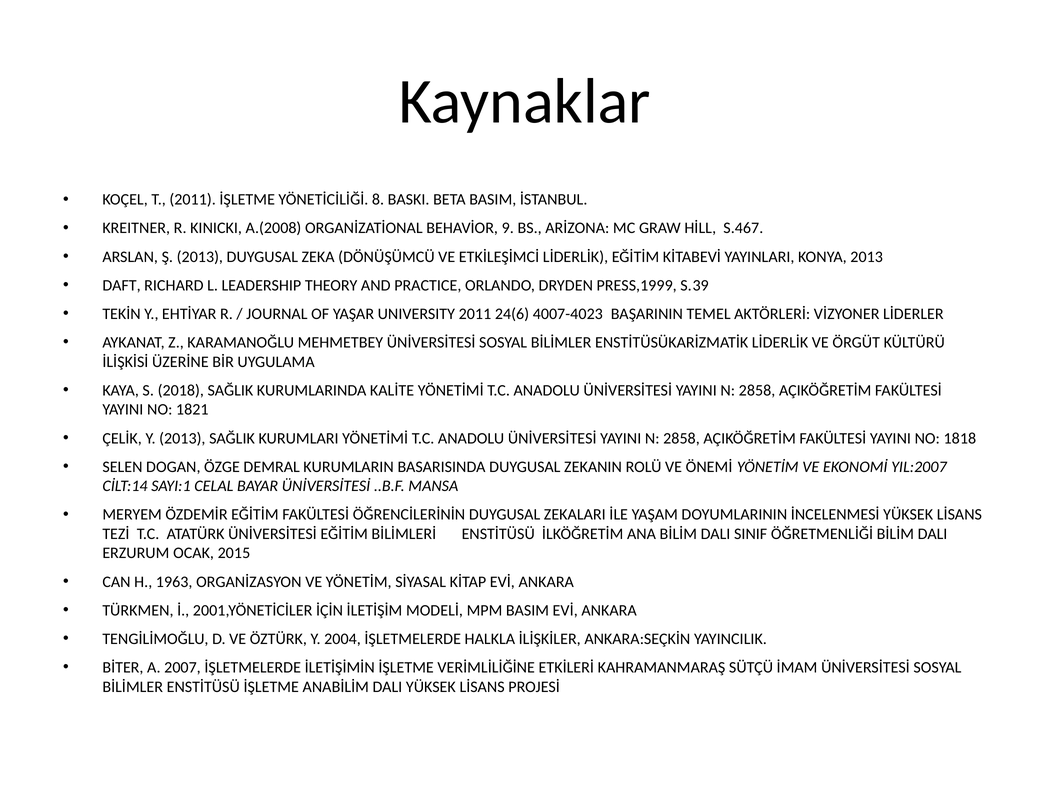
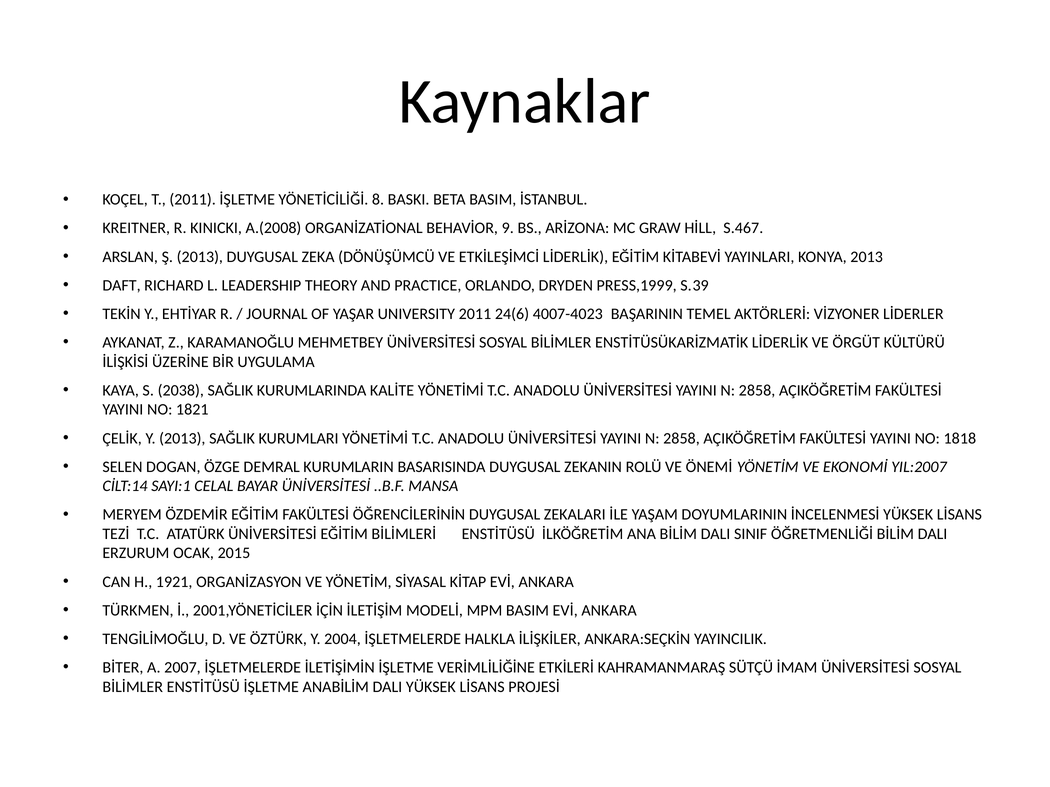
2018: 2018 -> 2038 (181, 391)
1963: 1963 -> 1921 (174, 582)
